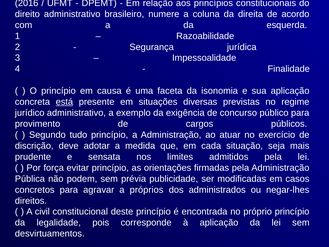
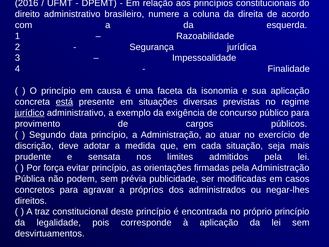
jurídico underline: none -> present (30, 113)
tudo: tudo -> data (78, 135)
civil: civil -> traz (42, 212)
